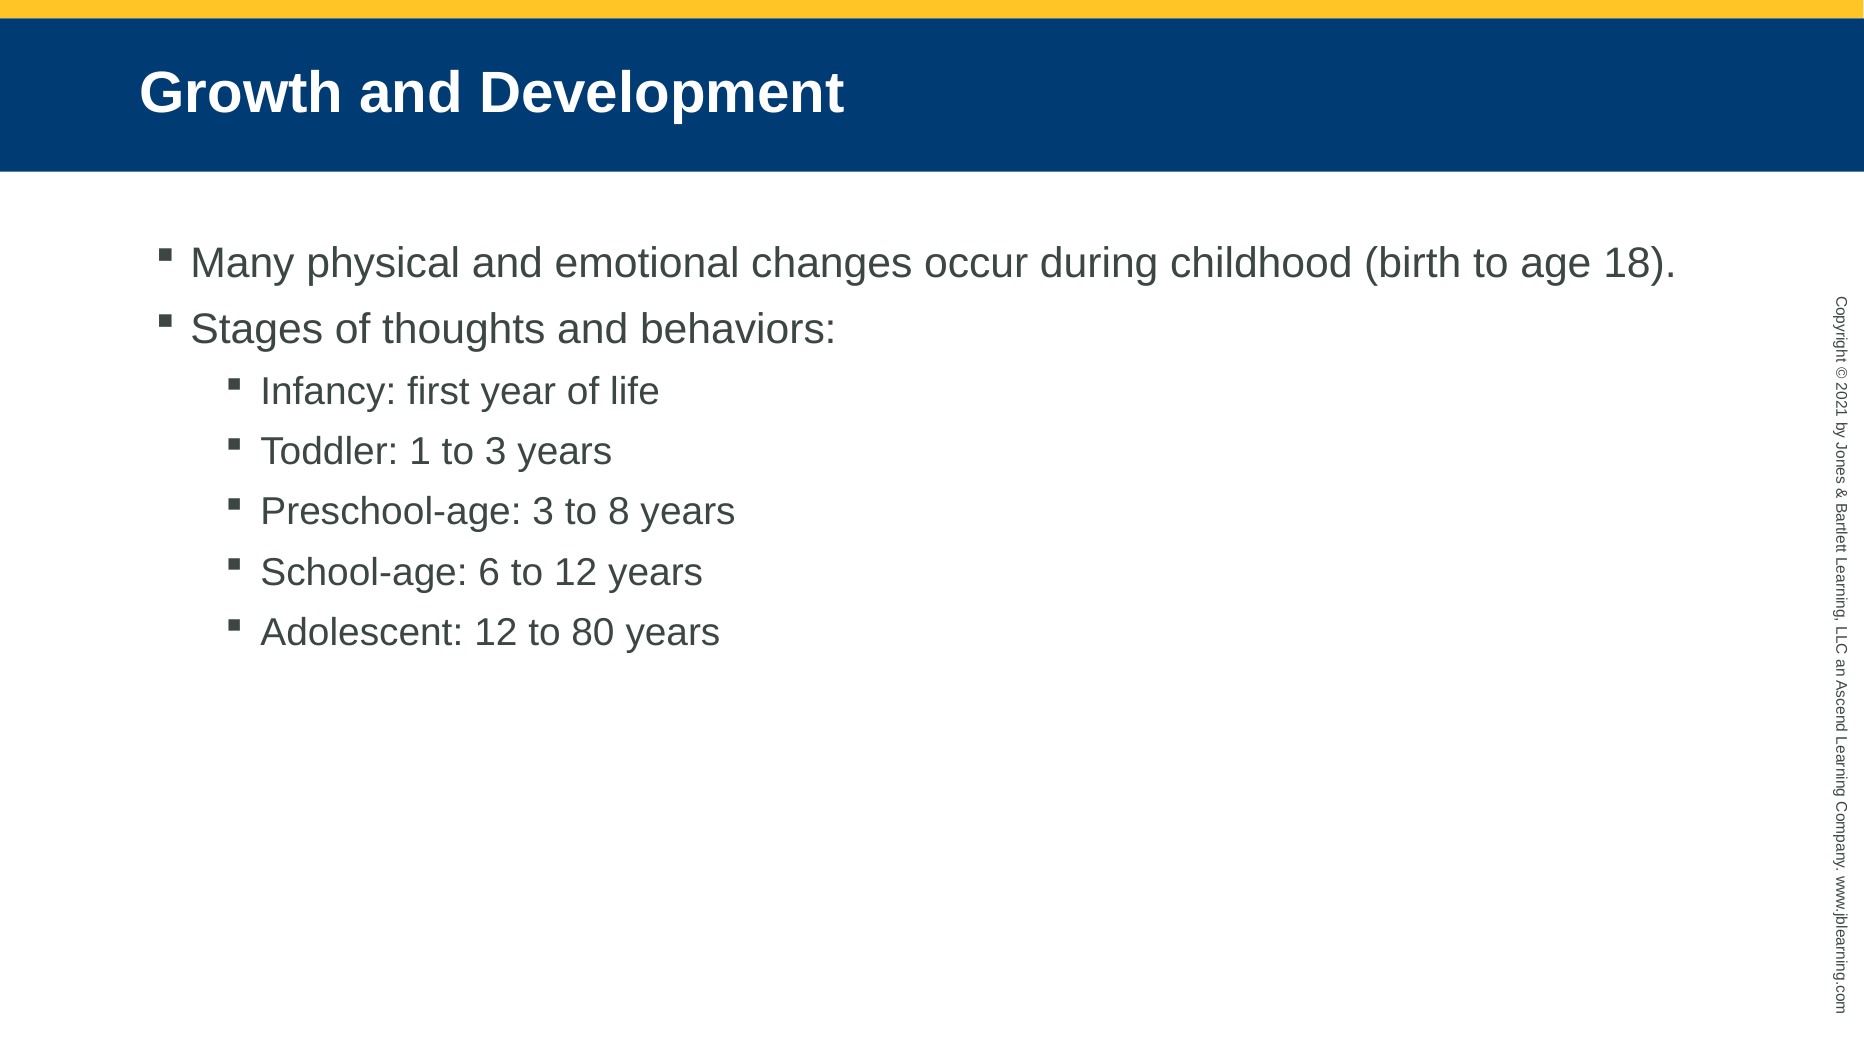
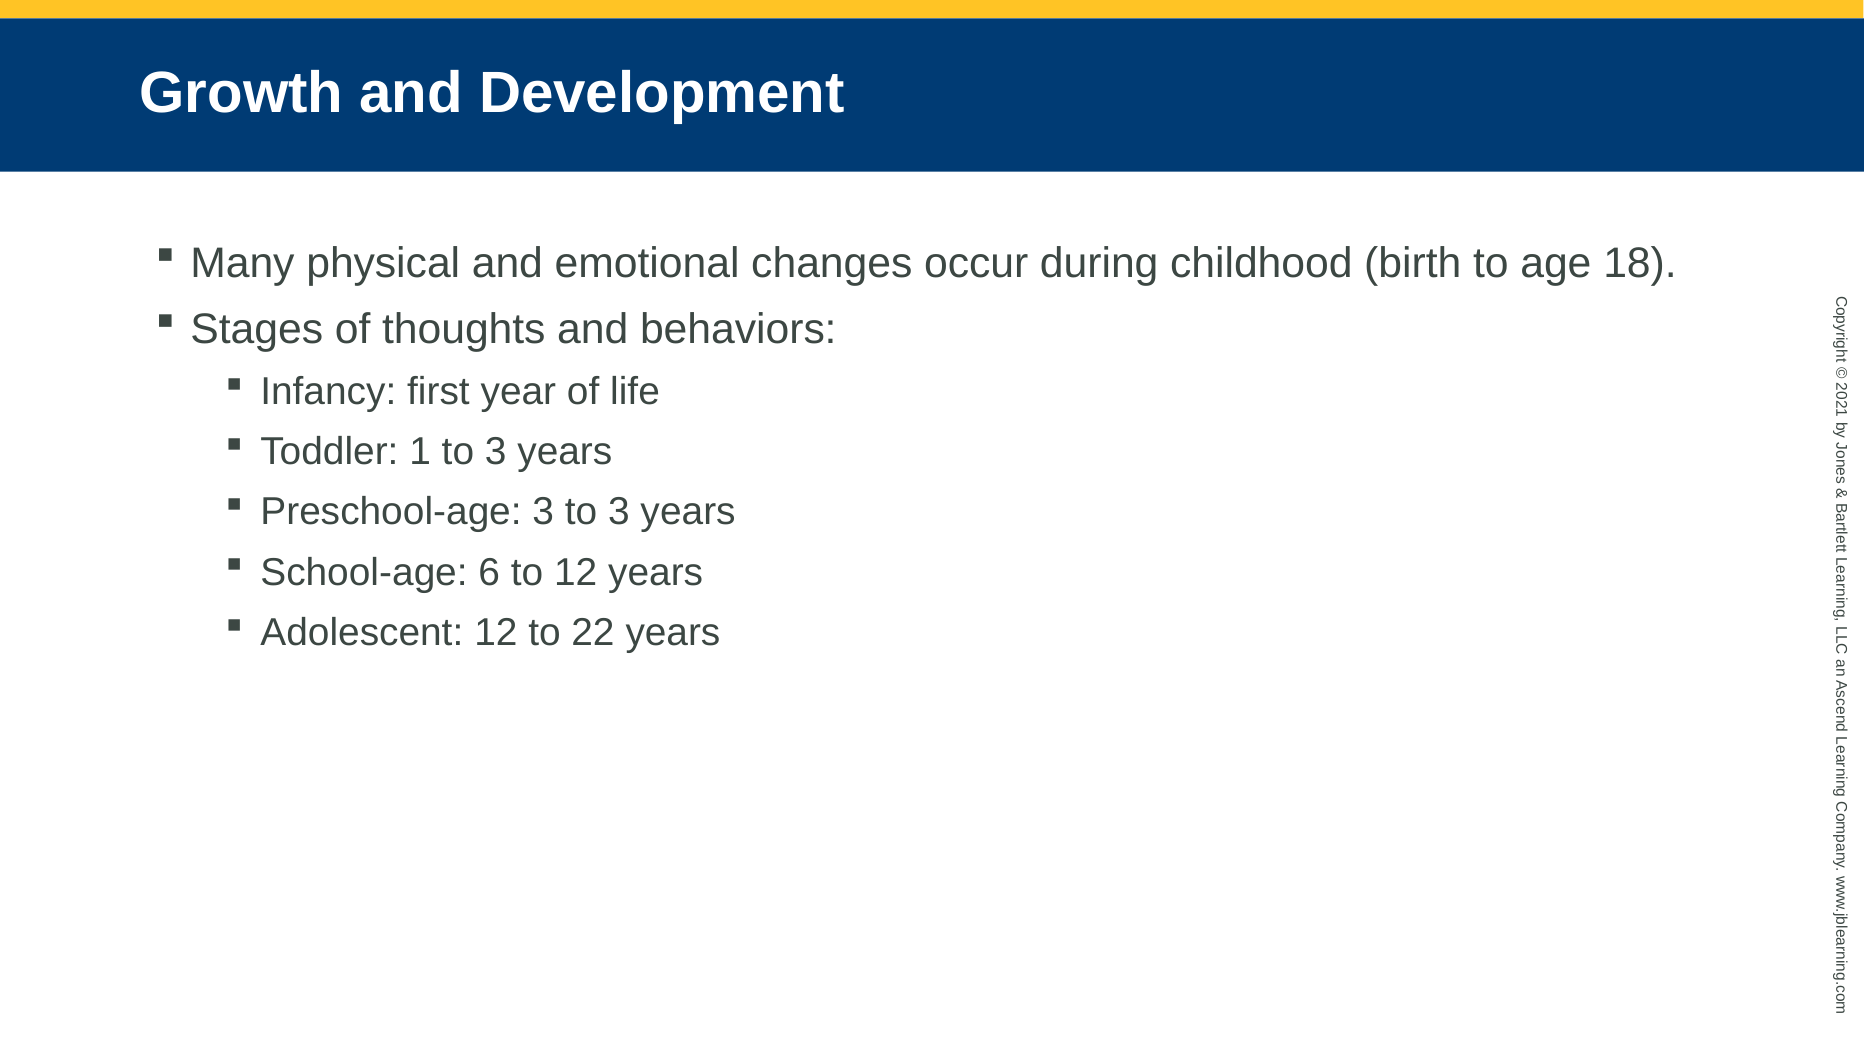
3 to 8: 8 -> 3 (619, 512)
80: 80 -> 22 (593, 633)
